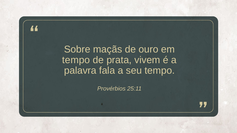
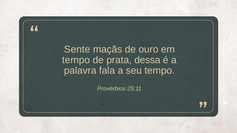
Sobre: Sobre -> Sente (77, 49)
vivem: vivem -> dessa (147, 60)
